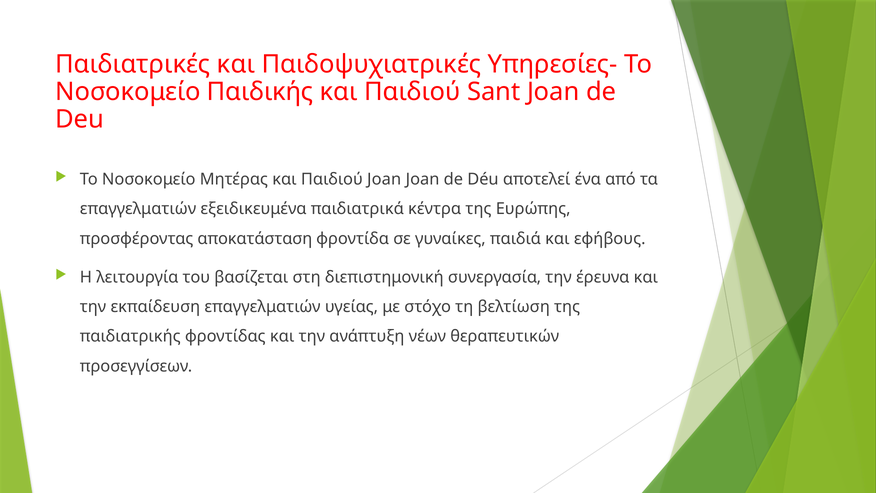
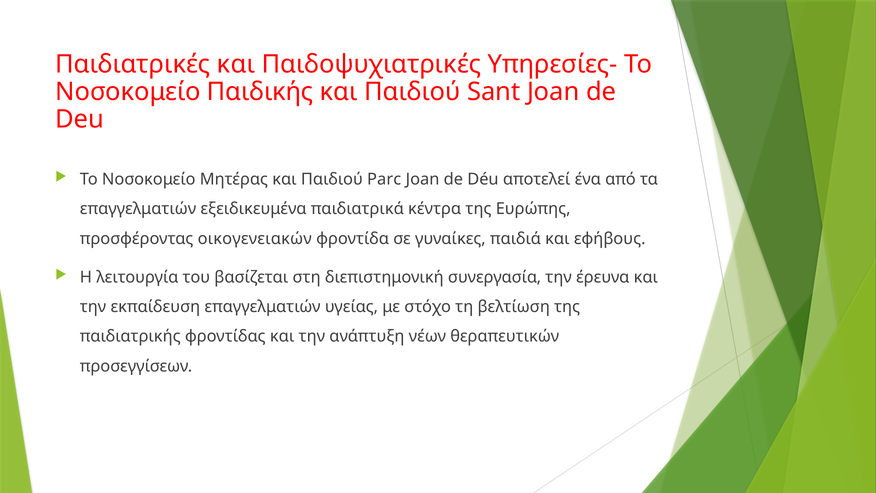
Παιδιού Joan: Joan -> Parc (384, 179)
αποκατάσταση: αποκατάσταση -> οικογενειακών (255, 239)
